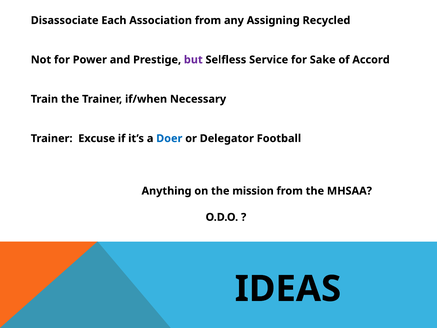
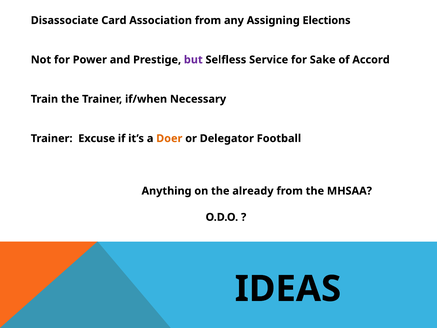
Each: Each -> Card (114, 20)
Recycled: Recycled -> Elections (326, 20)
Doer colour: blue -> orange (169, 138)
mission: mission -> already (253, 191)
